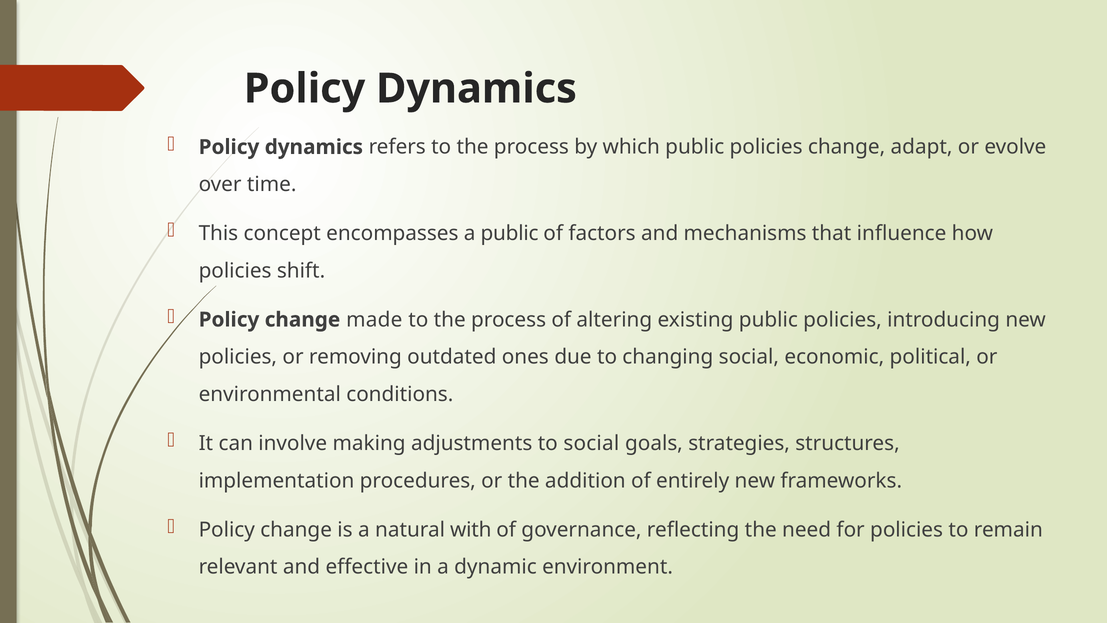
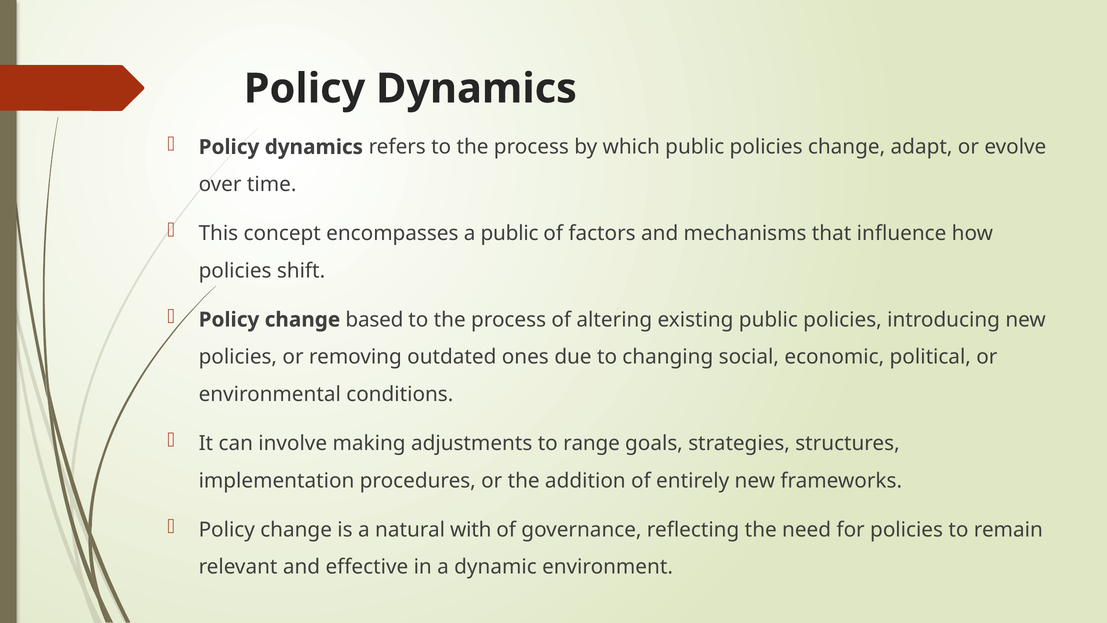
made: made -> based (374, 320)
to social: social -> range (592, 443)
